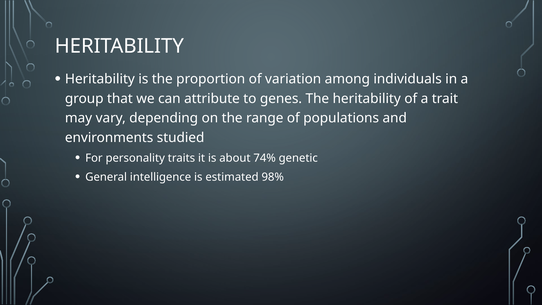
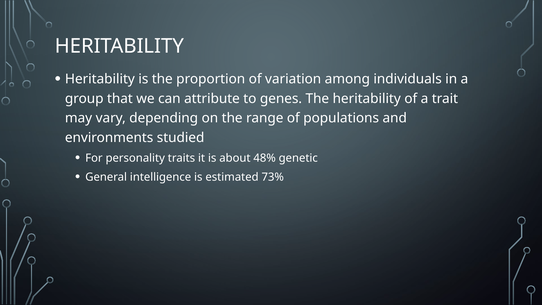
74%: 74% -> 48% (265, 158)
98%: 98% -> 73% (273, 177)
